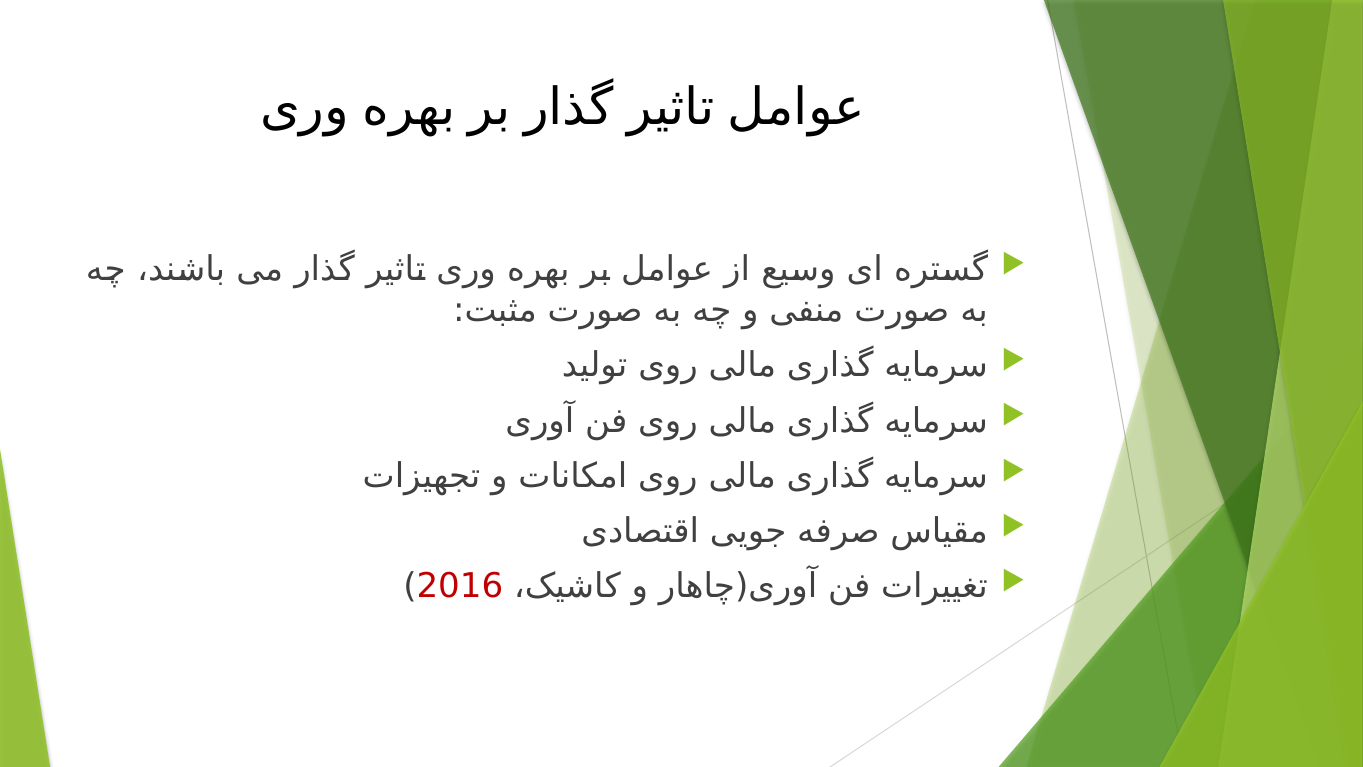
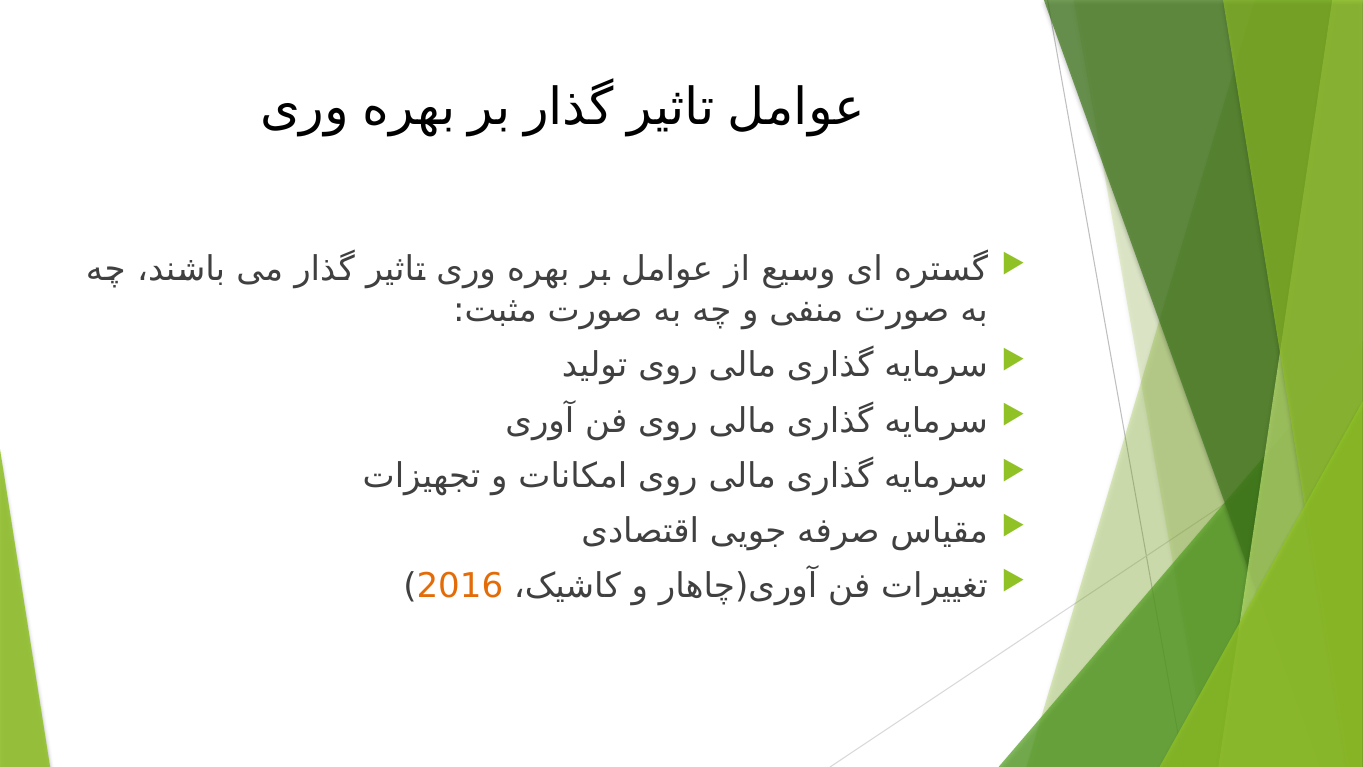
2016 colour: red -> orange (460, 586)
